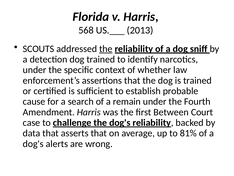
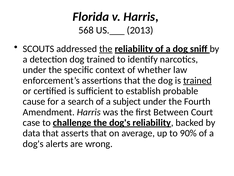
trained underline: none -> present (197, 80)
remain: remain -> subject (127, 101)
81%: 81% -> 90% (188, 133)
